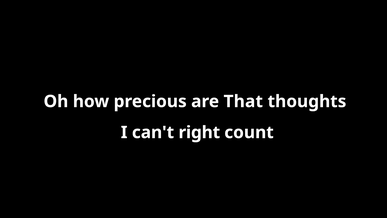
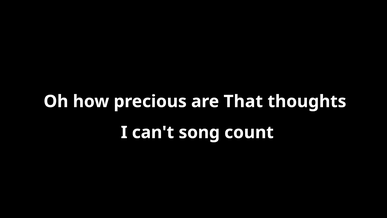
right: right -> song (199, 132)
